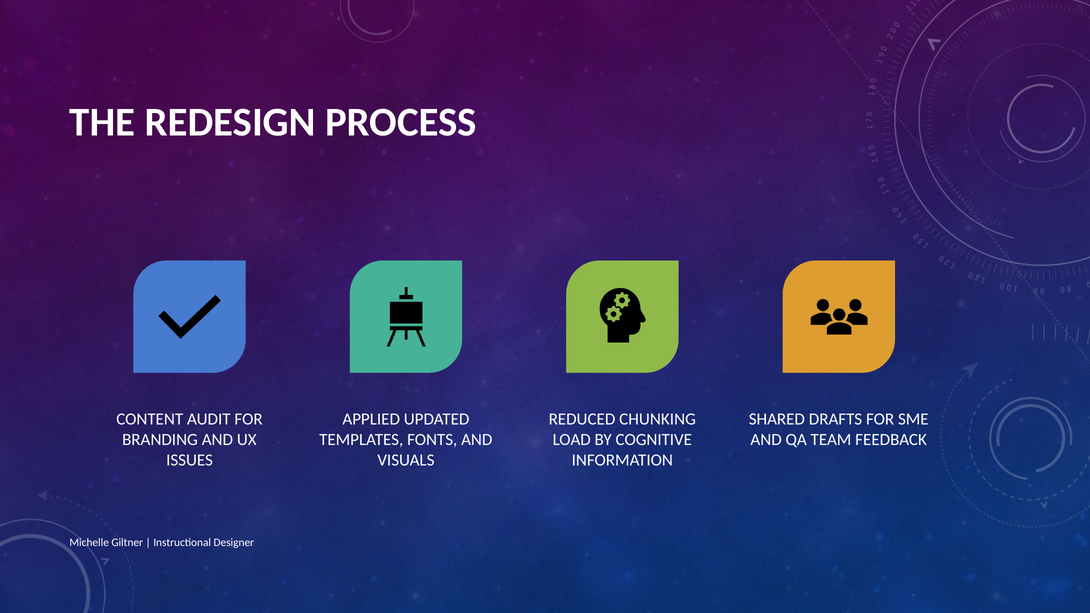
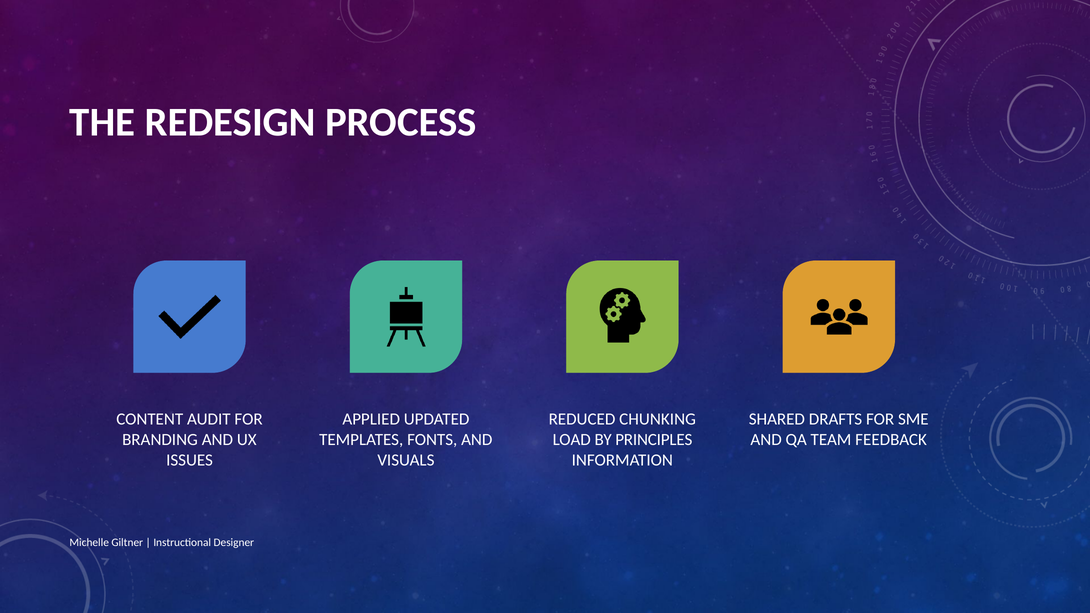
COGNITIVE: COGNITIVE -> PRINCIPLES (654, 440)
